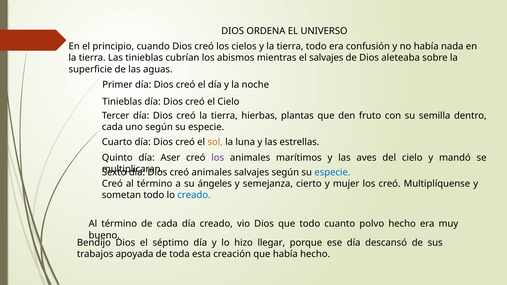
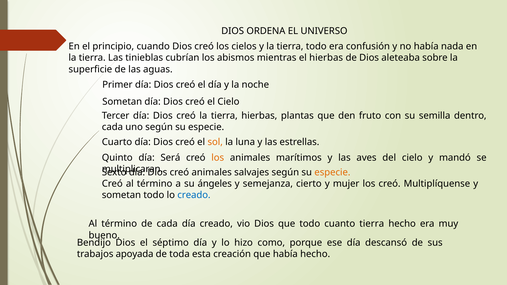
el salvajes: salvajes -> hierbas (326, 58)
Tinieblas: Tinieblas -> Sometan (122, 102)
Aser: Aser -> Será (170, 158)
los colour: purple -> orange (218, 158)
especie colour: blue -> orange (332, 172)
cuanto polvo: polvo -> tierra (372, 224)
llegar: llegar -> como (271, 243)
